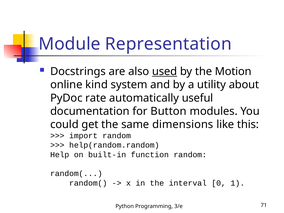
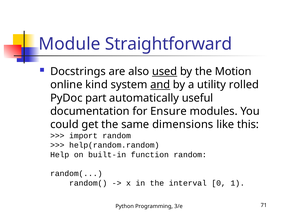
Representation: Representation -> Straightforward (169, 44)
and underline: none -> present (160, 85)
about: about -> rolled (244, 85)
rate: rate -> part (96, 98)
Button: Button -> Ensure (169, 111)
